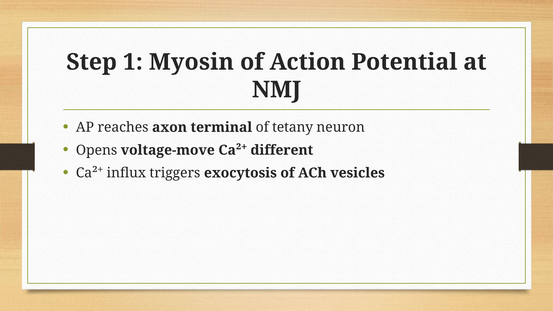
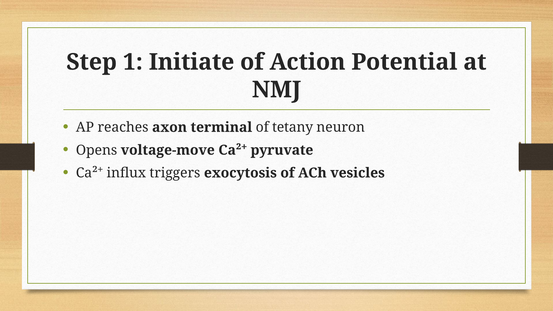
Myosin: Myosin -> Initiate (192, 62)
different: different -> pyruvate (282, 150)
